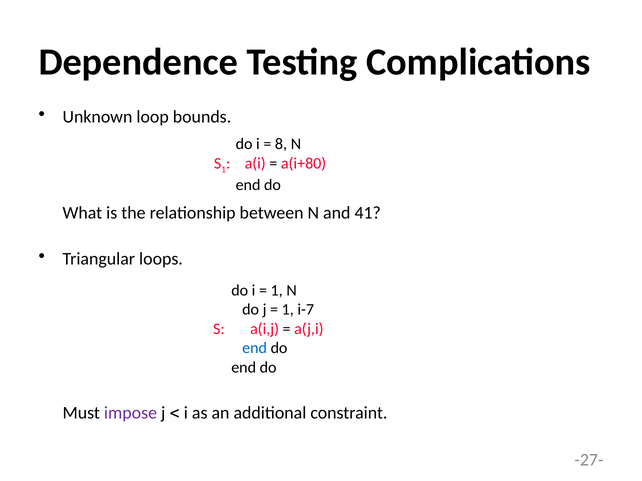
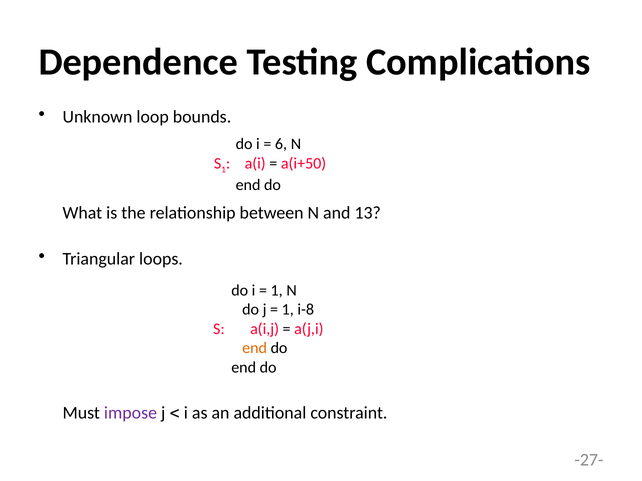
8: 8 -> 6 (281, 144)
a(i+80: a(i+80 -> a(i+50 (304, 163)
41: 41 -> 13 (368, 213)
i-7: i-7 -> i-8 (306, 310)
end colour: blue -> orange (255, 348)
